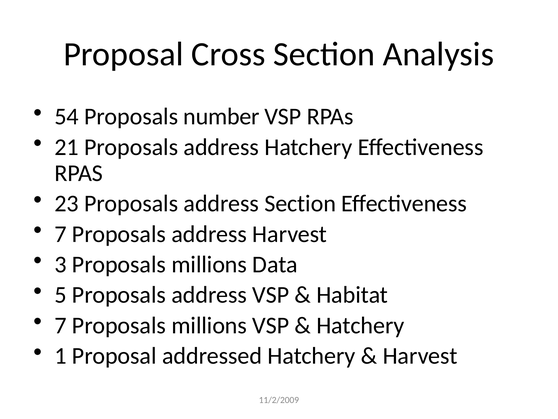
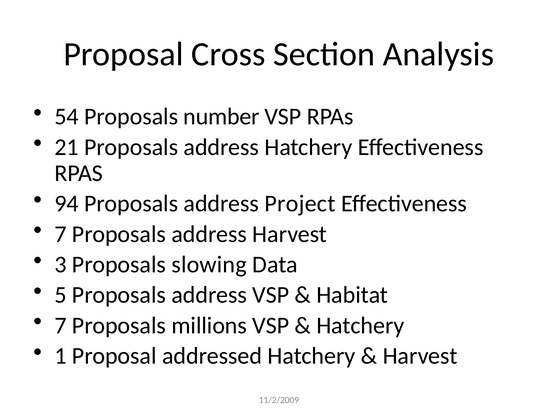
23: 23 -> 94 (67, 203)
address Section: Section -> Project (300, 203)
3 Proposals millions: millions -> slowing (209, 264)
